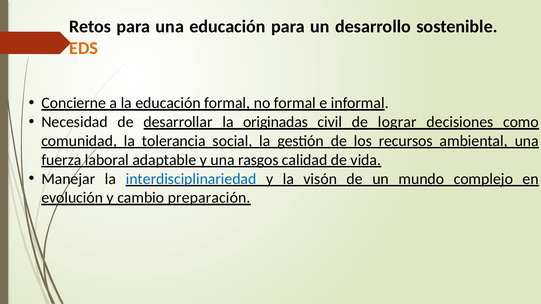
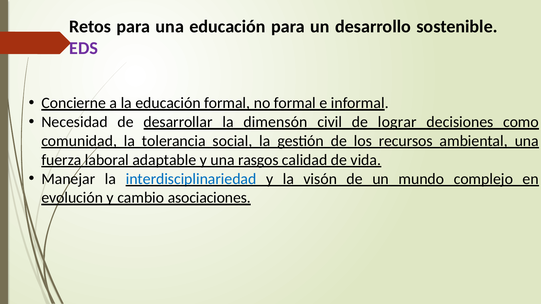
EDS colour: orange -> purple (84, 48)
originadas: originadas -> dimensón (275, 122)
preparación: preparación -> asociaciones (209, 198)
